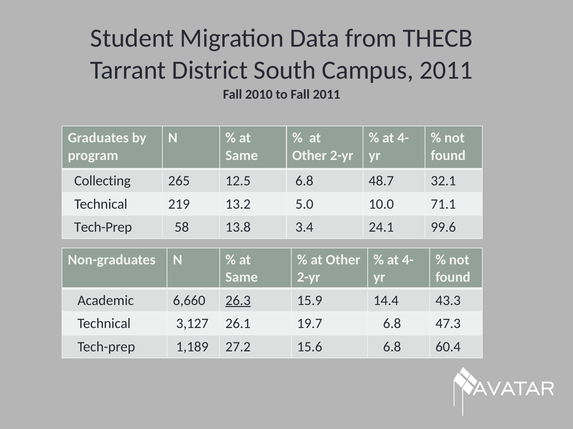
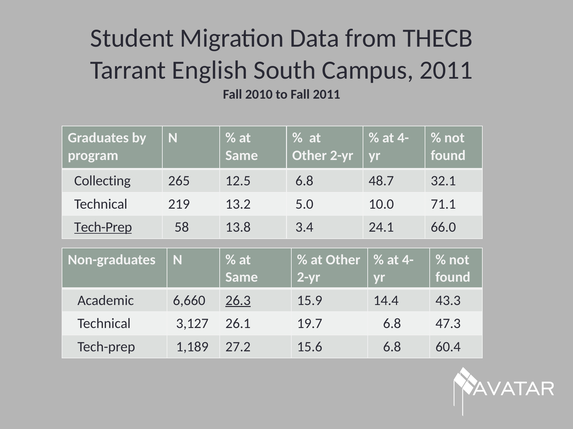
District: District -> English (210, 70)
Tech-Prep underline: none -> present (103, 228)
99.6: 99.6 -> 66.0 (443, 228)
